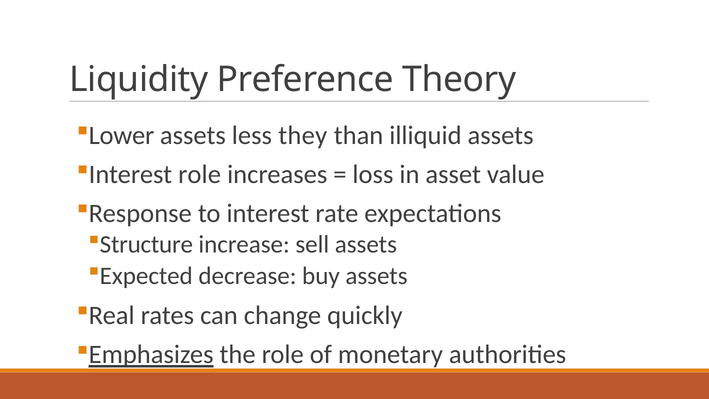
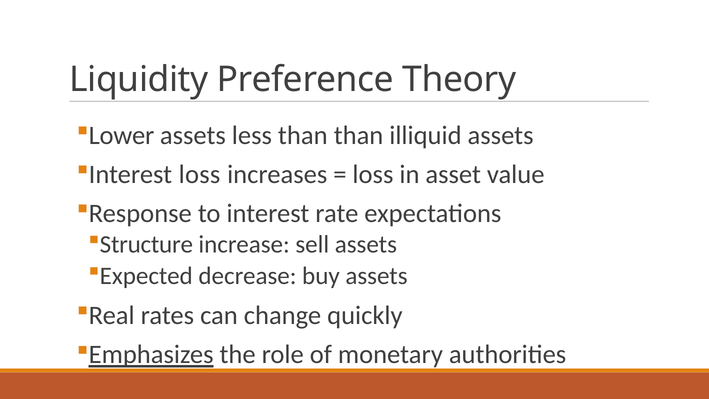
less they: they -> than (303, 135)
Interest role: role -> loss (200, 174)
